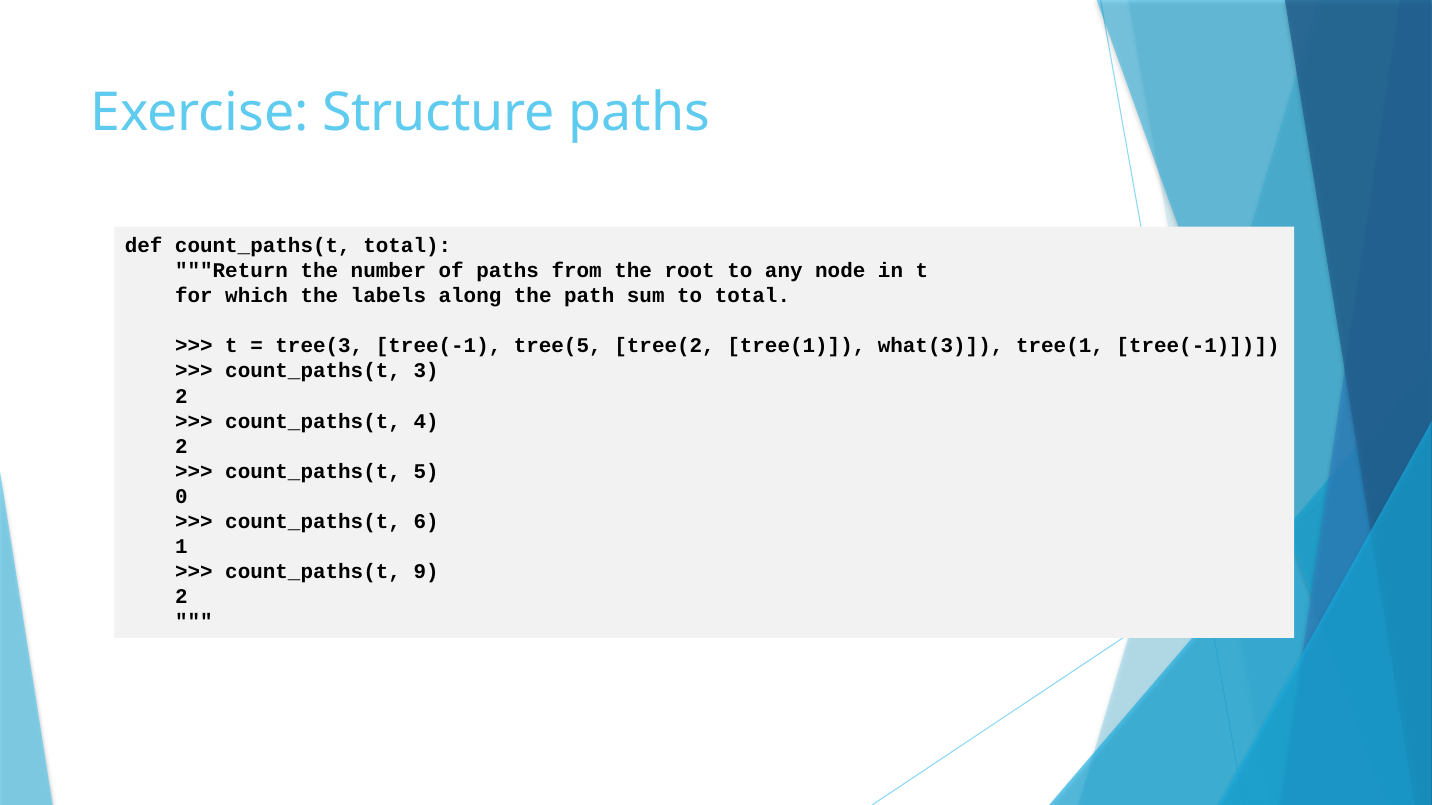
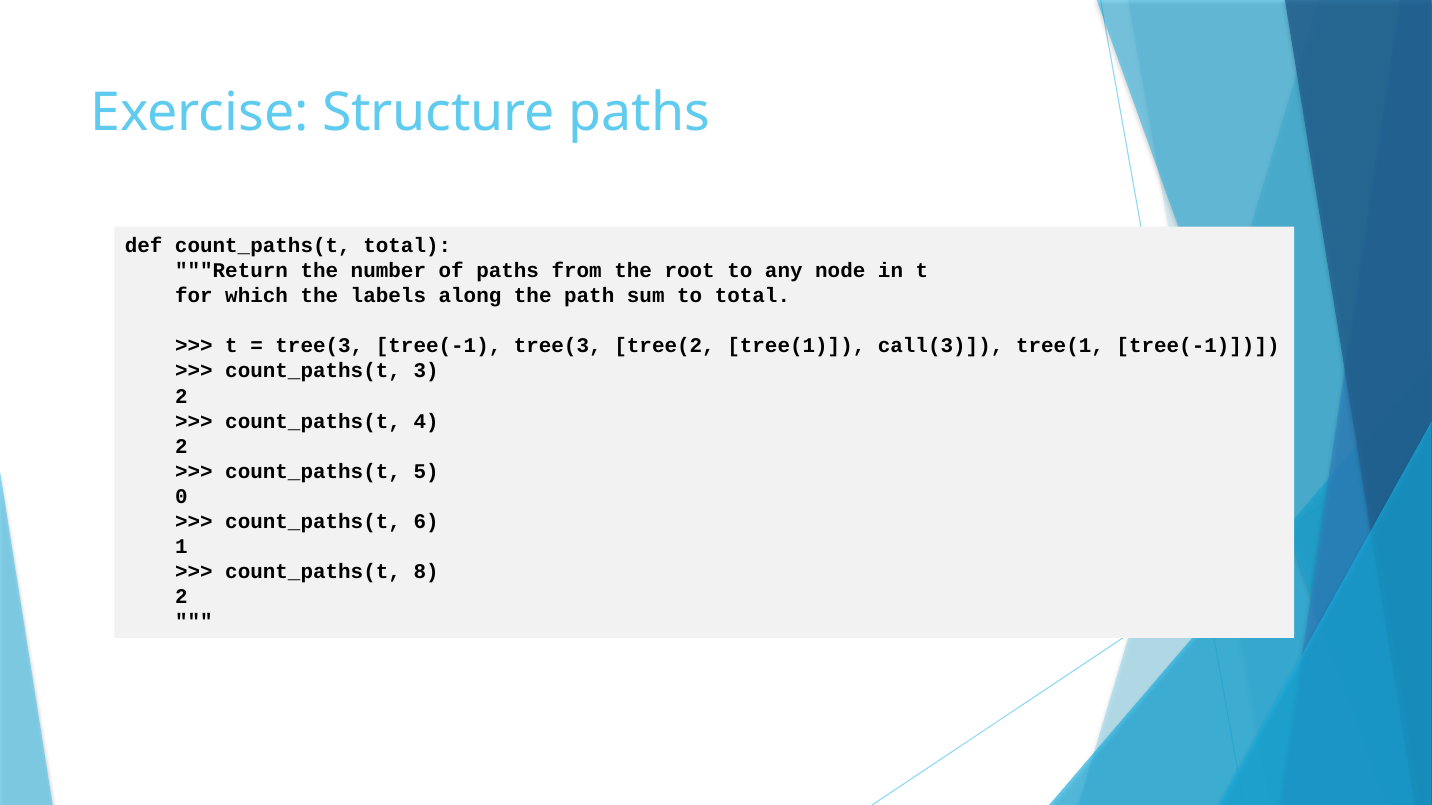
tree(-1 tree(5: tree(5 -> tree(3 (558, 346)
what(3: what(3 -> call(3 (941, 346)
9: 9 -> 8 (426, 572)
